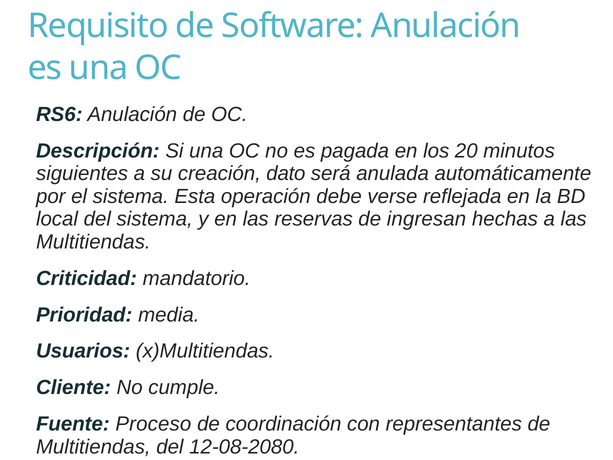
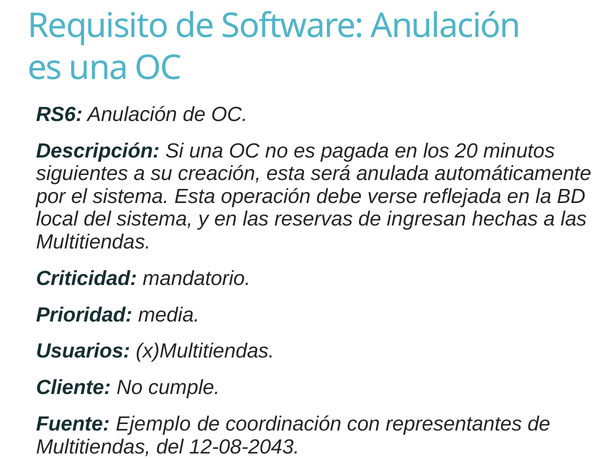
creación dato: dato -> esta (286, 173)
Proceso: Proceso -> Ejemplo (153, 424)
12-08-2080: 12-08-2080 -> 12-08-2043 (244, 447)
